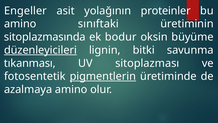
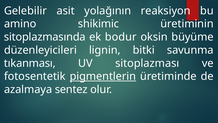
Engeller: Engeller -> Gelebilir (25, 11)
proteinler: proteinler -> reaksiyon (166, 11)
sınıftaki: sınıftaki -> shikimic (98, 24)
düzenleyicileri underline: present -> none (40, 50)
azalmaya amino: amino -> sentez (71, 89)
